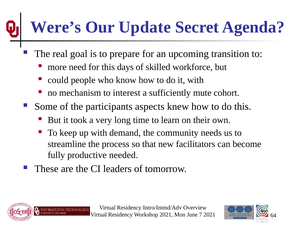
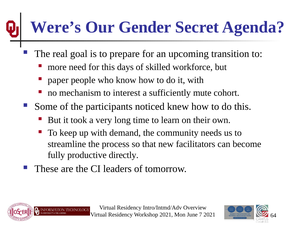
Update: Update -> Gender (145, 27)
could: could -> paper (58, 80)
aspects: aspects -> noticed (150, 106)
needed: needed -> directly (124, 155)
